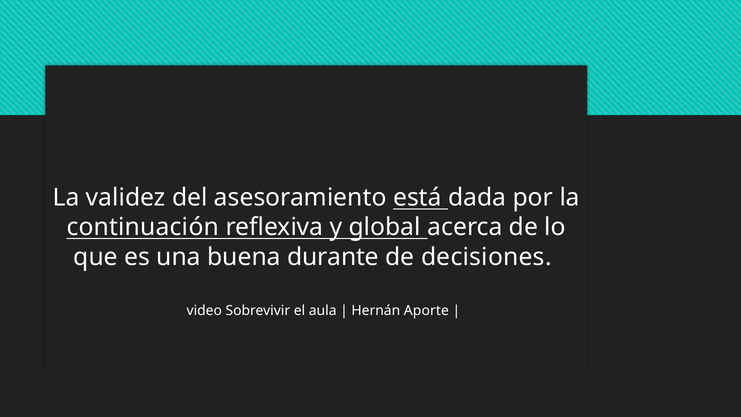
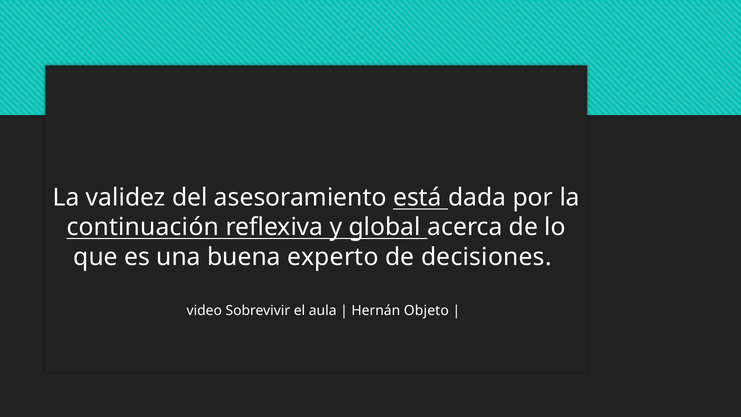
durante: durante -> experto (333, 257)
Aporte: Aporte -> Objeto (426, 311)
